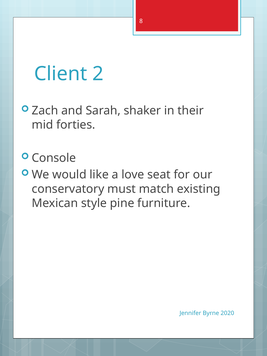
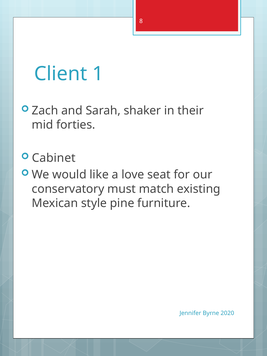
2: 2 -> 1 (98, 74)
Console: Console -> Cabinet (54, 158)
